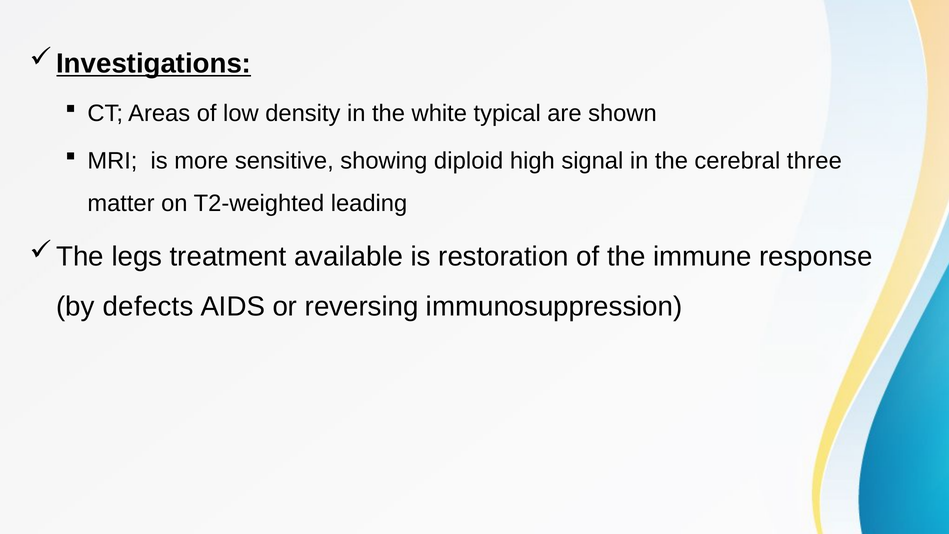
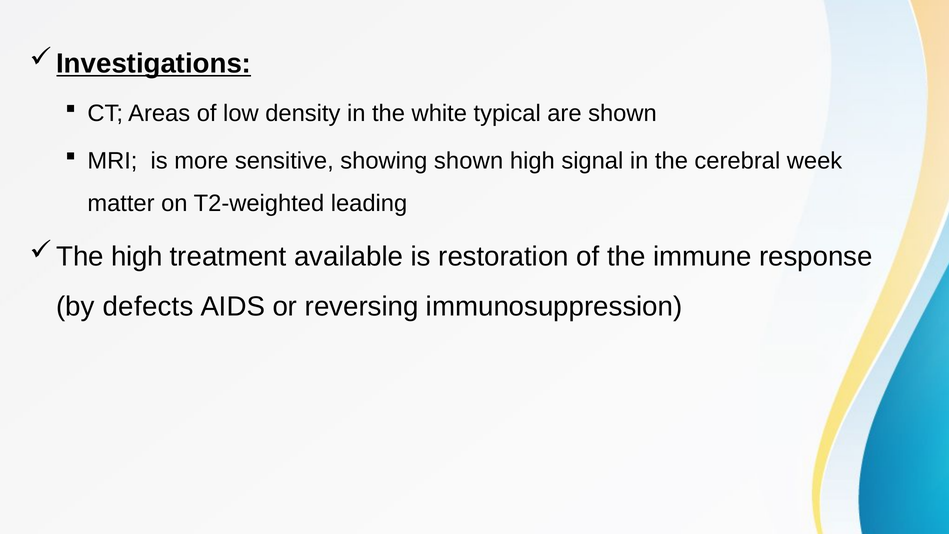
showing diploid: diploid -> shown (469, 161)
three: three -> week (815, 161)
legs: legs -> high (137, 257)
